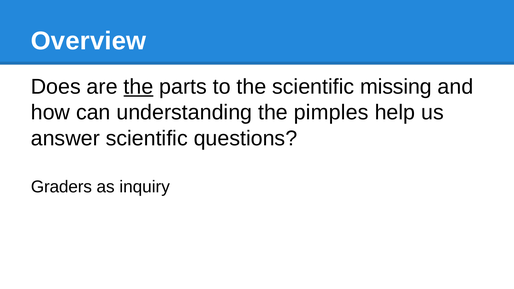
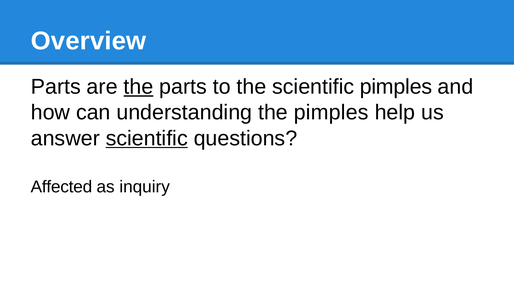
Does: Does -> Parts (56, 87)
scientific missing: missing -> pimples (396, 87)
scientific underline: none -> present (147, 138)
Graders: Graders -> Affected (61, 187)
